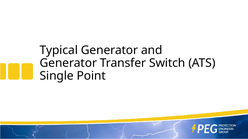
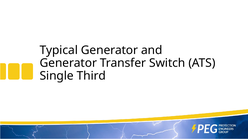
Point: Point -> Third (91, 76)
